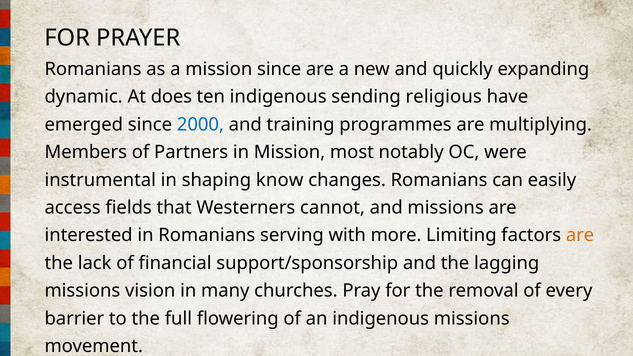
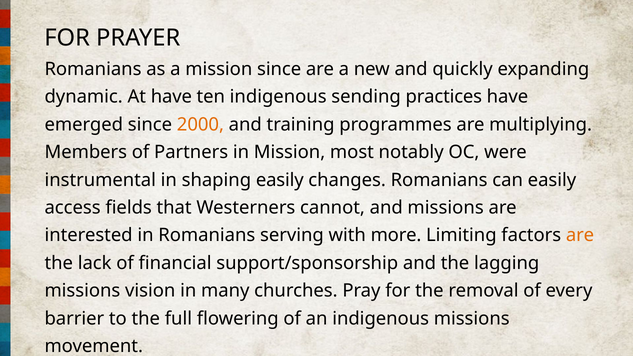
At does: does -> have (171, 97)
religious: religious -> practices (444, 97)
2000 colour: blue -> orange (200, 125)
shaping know: know -> easily (280, 180)
